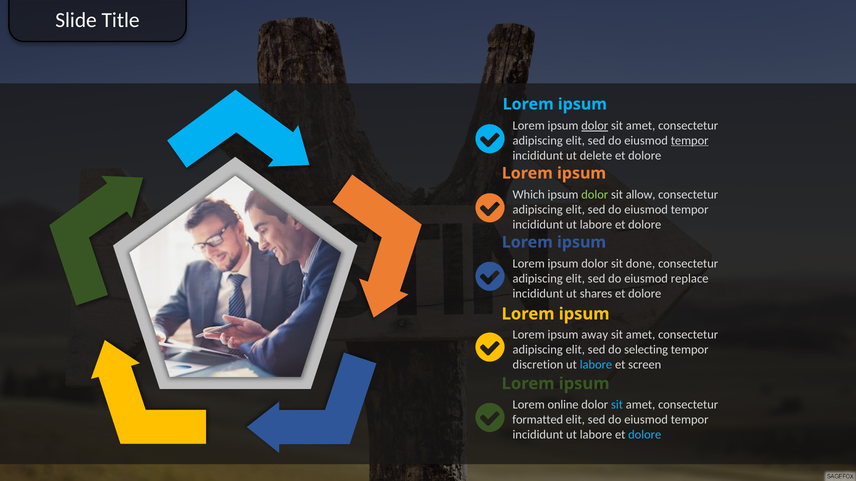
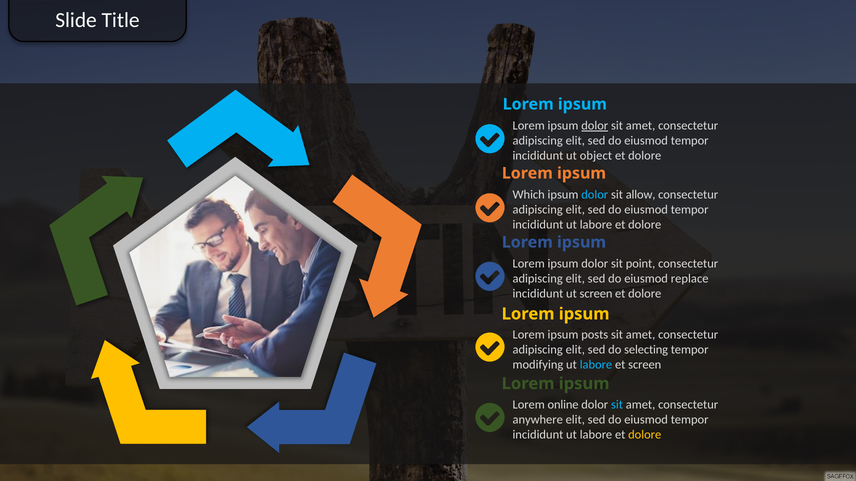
tempor underline: present -> none (690, 141)
delete: delete -> object (596, 156)
dolor colour: light green -> light blue (595, 195)
done: done -> point (641, 264)
ut shares: shares -> screen (596, 294)
away: away -> posts (595, 335)
discretion: discretion -> modifying (538, 365)
formatted: formatted -> anywhere (538, 420)
dolore colour: light blue -> yellow (645, 435)
